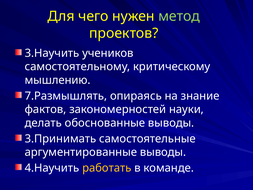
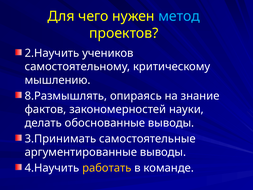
метод colour: light green -> light blue (179, 16)
3.Научить: 3.Научить -> 2.Научить (52, 53)
7.Размышлять: 7.Размышлять -> 8.Размышлять (66, 96)
